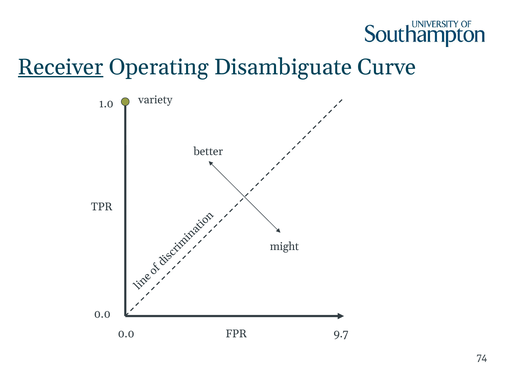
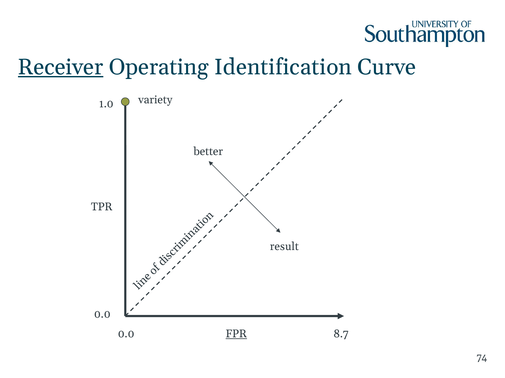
Disambiguate: Disambiguate -> Identification (283, 67)
might: might -> result (284, 247)
FPR underline: none -> present (236, 335)
9.7: 9.7 -> 8.7 (341, 335)
